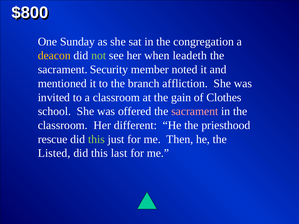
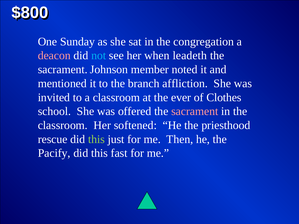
deacon colour: yellow -> pink (54, 56)
not colour: light green -> light blue (99, 56)
Security: Security -> Johnson (109, 70)
gain: gain -> ever (181, 97)
different: different -> softened (135, 125)
Listed: Listed -> Pacify (54, 153)
last: last -> fast (119, 153)
